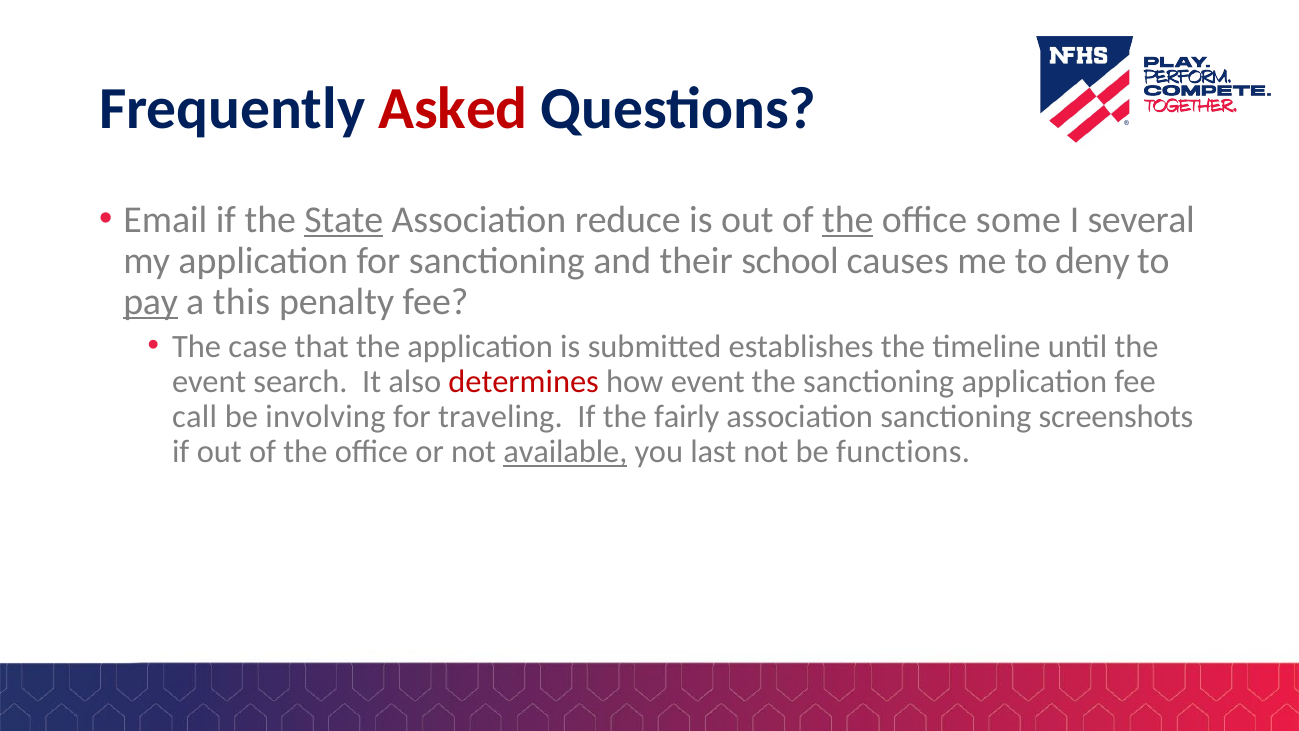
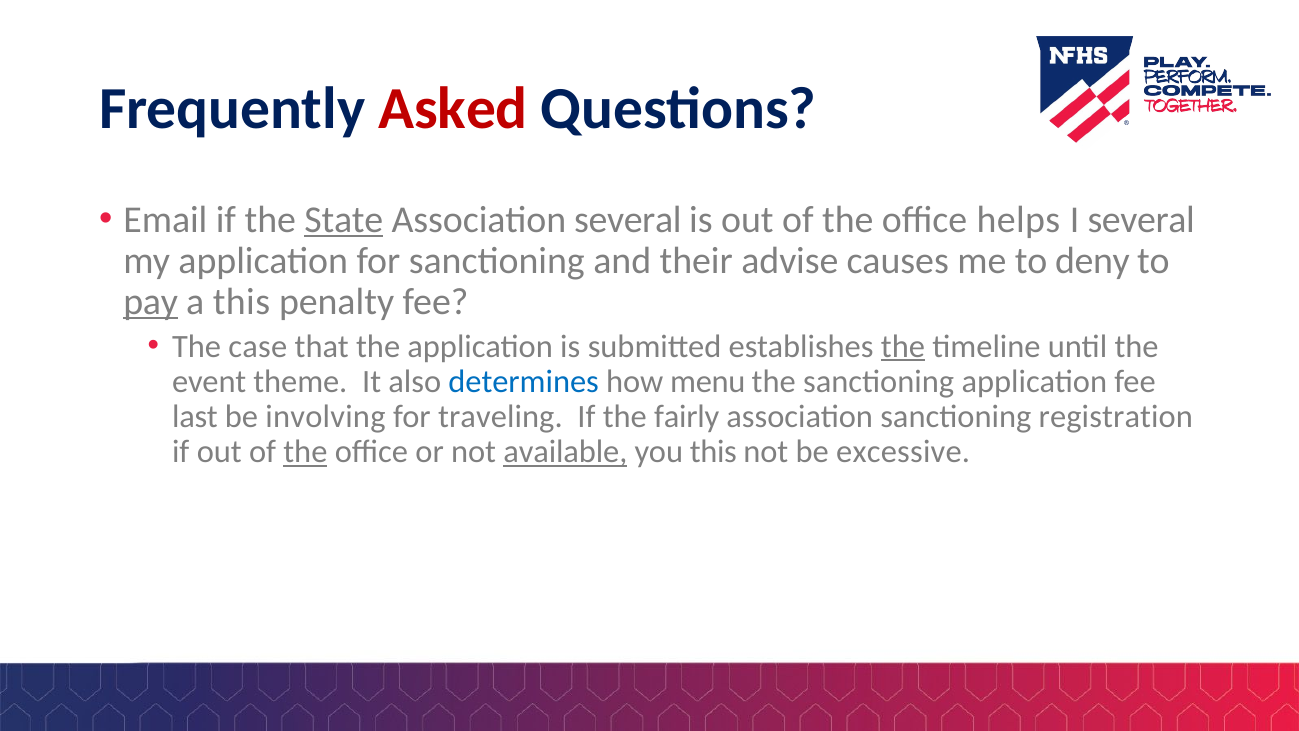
Association reduce: reduce -> several (628, 220)
the underline: present -> none (848, 220)
some: some -> helps (1018, 220)
school: school -> advise (790, 261)
the underline: none -> present (903, 346)
search: search -> theme (300, 381)
determines colour: red -> blue (524, 381)
how event: event -> menu (708, 381)
call: call -> last (195, 416)
screenshots: screenshots -> registration (1116, 416)
the underline: none -> present (305, 451)
you last: last -> this (713, 451)
functions: functions -> excessive (903, 451)
